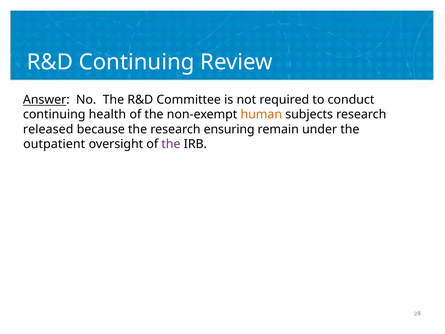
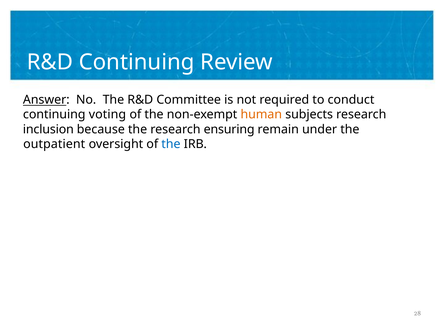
health: health -> voting (107, 114)
released: released -> inclusion (48, 129)
the colour: purple -> blue (171, 144)
